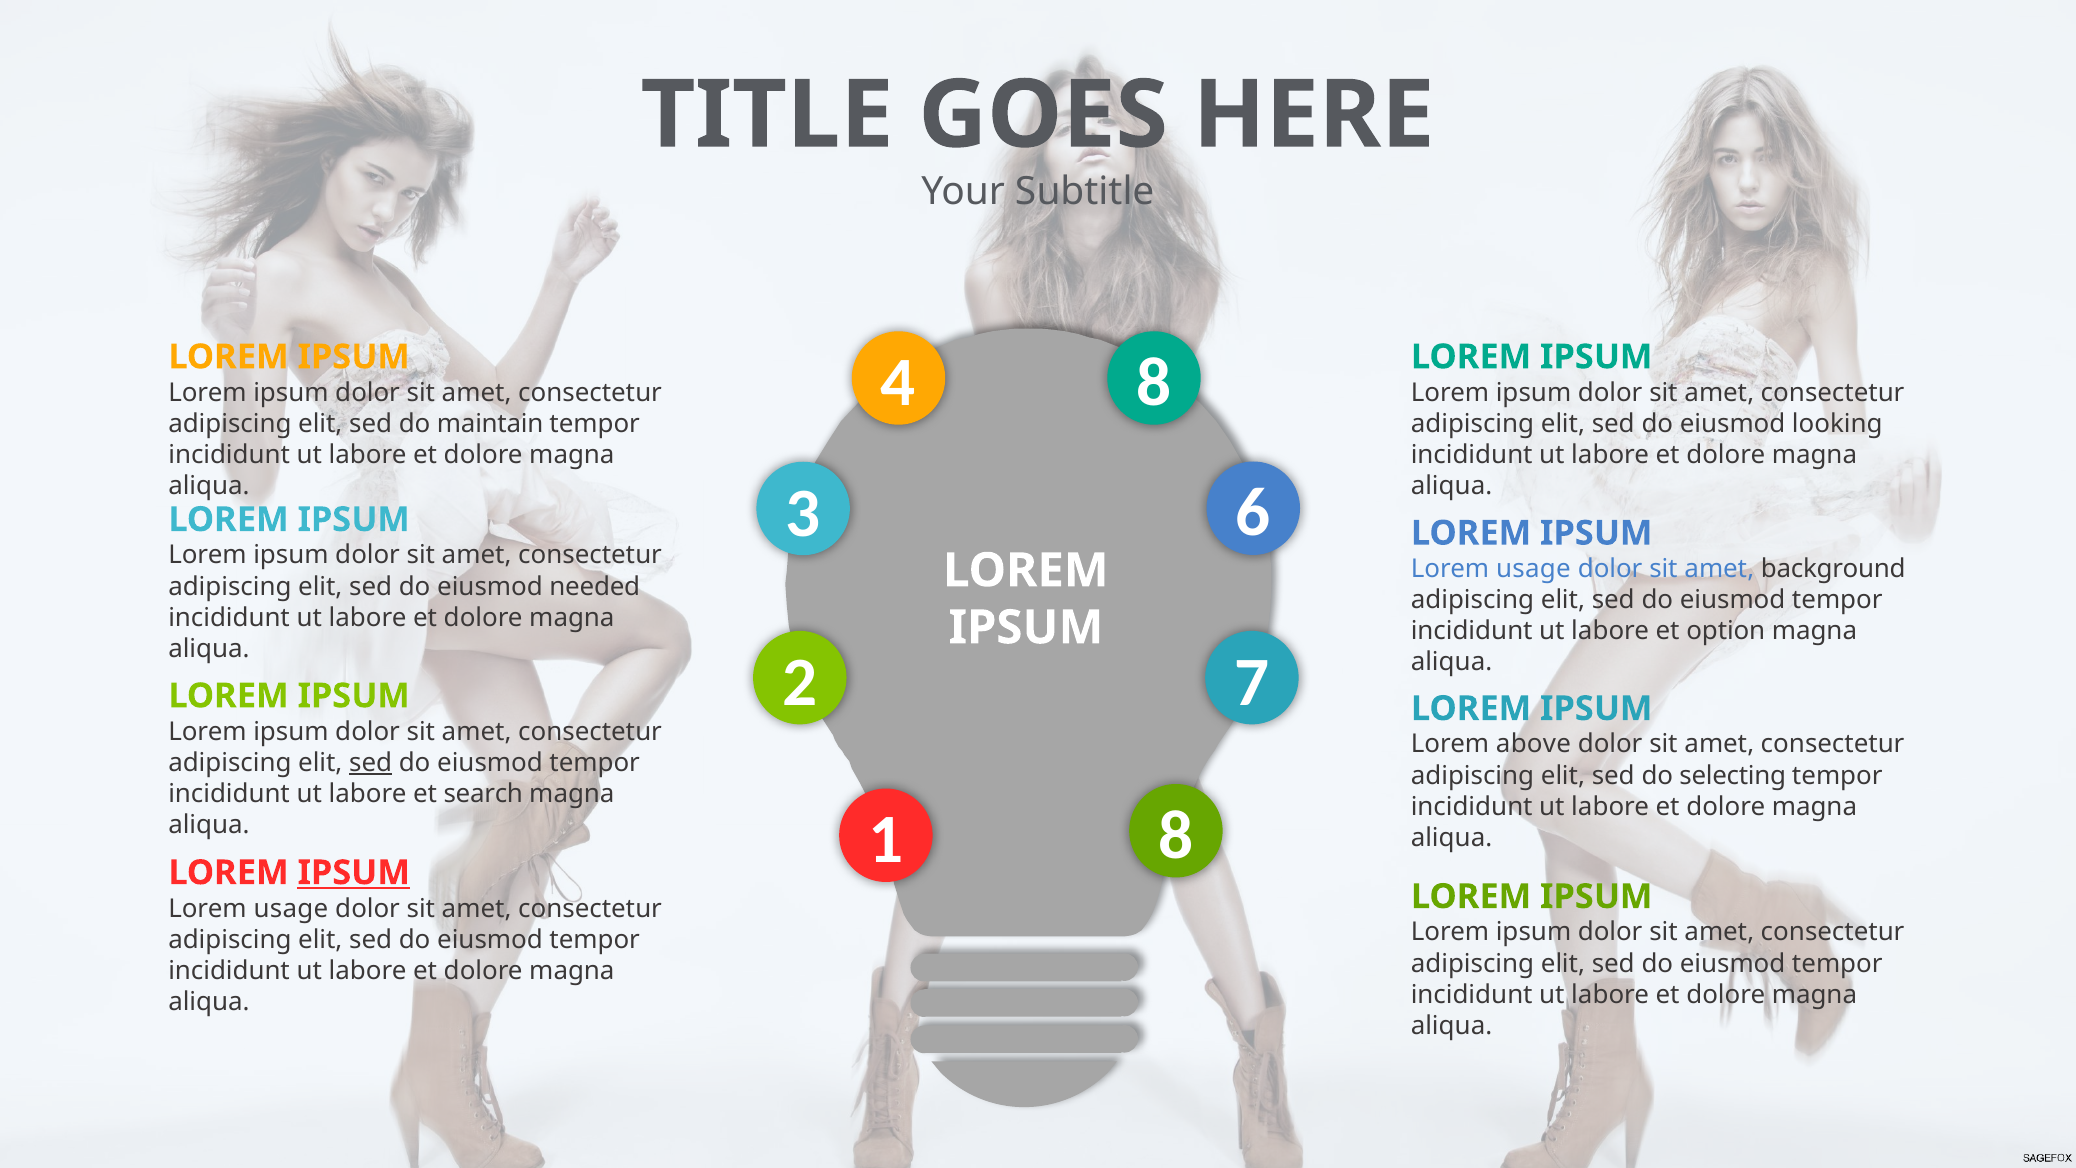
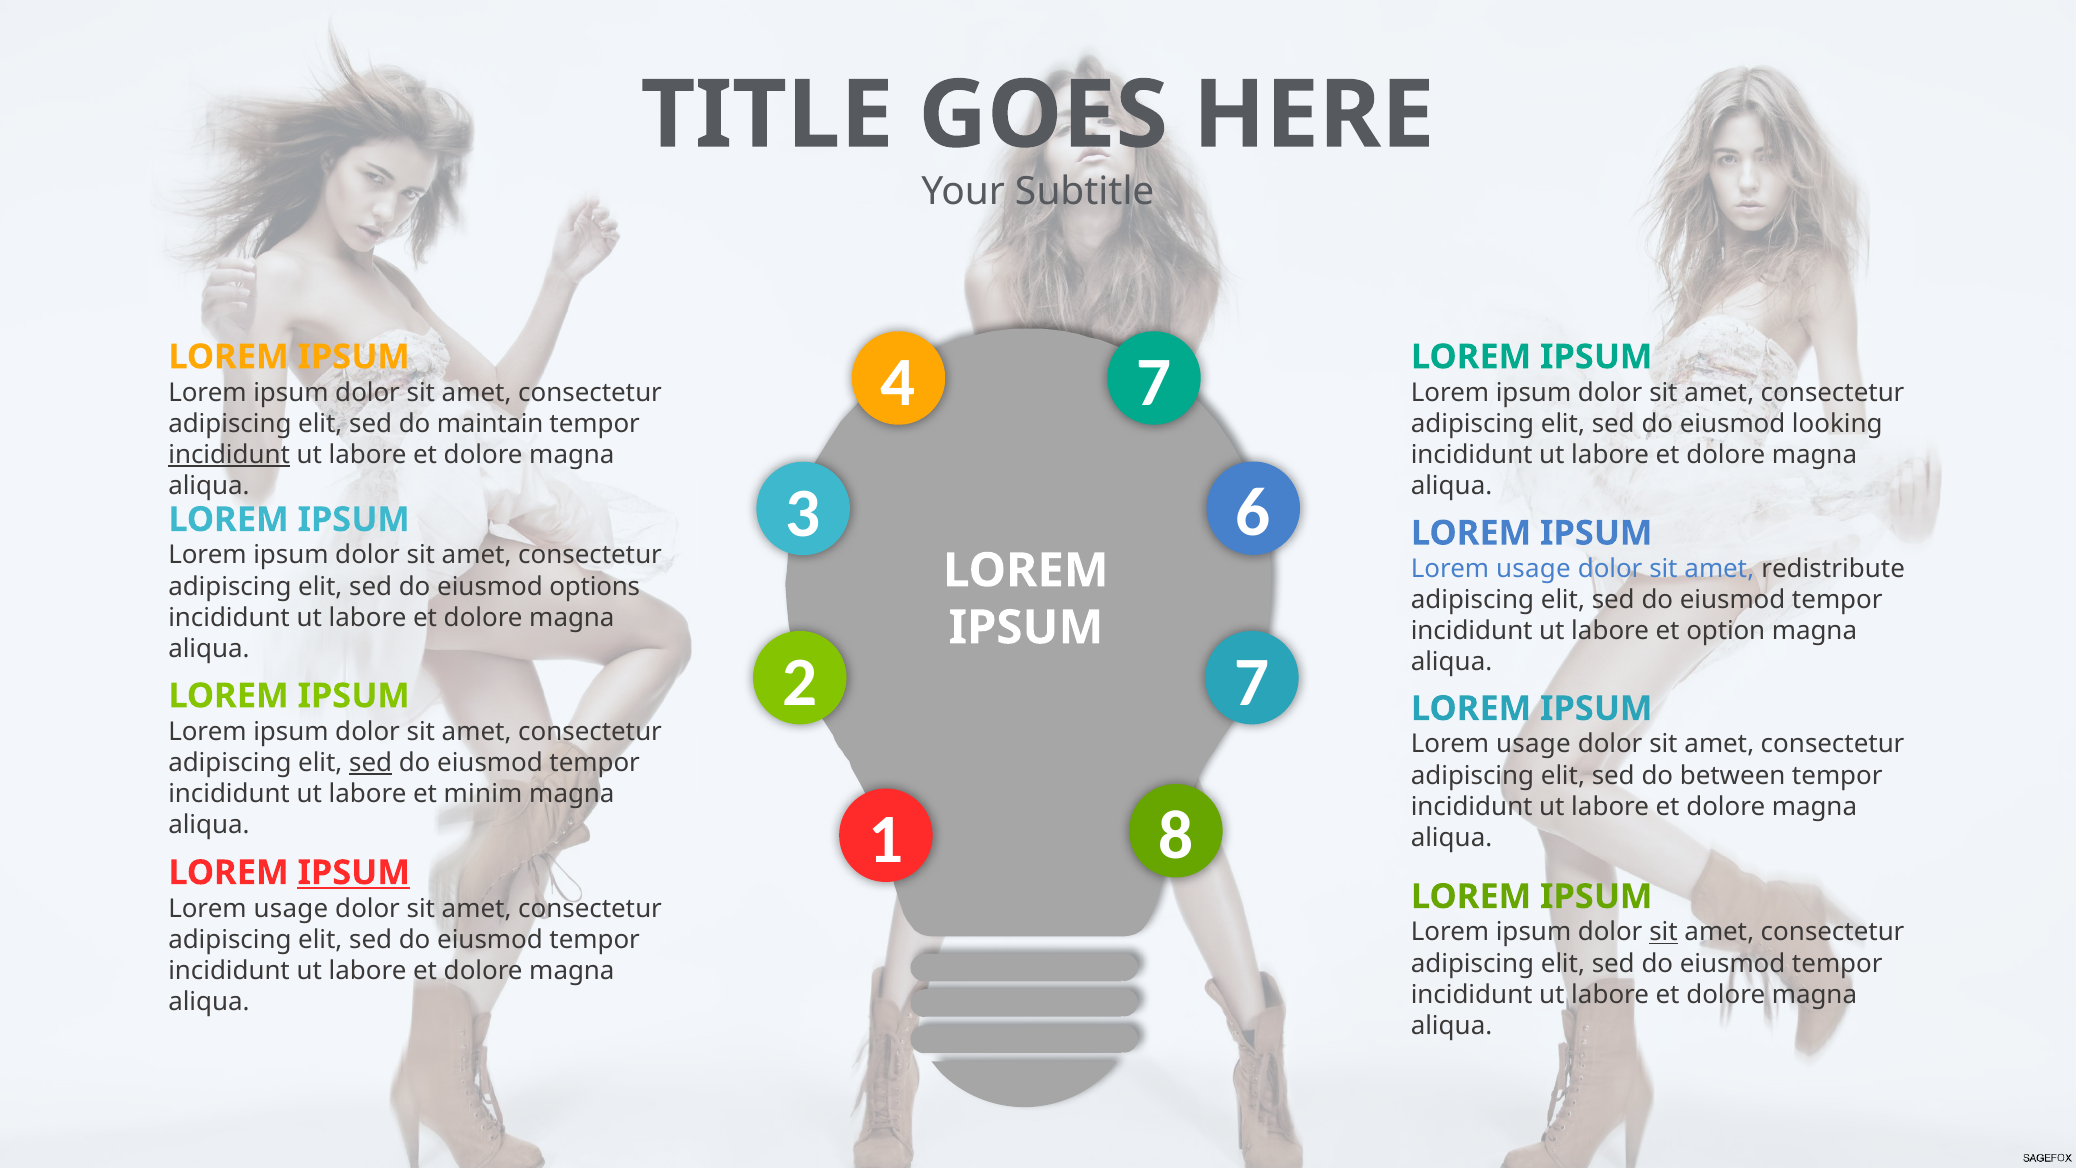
4 8: 8 -> 7 (1154, 383)
incididunt underline: none -> present (229, 455)
background: background -> redistribute (1833, 569)
needed: needed -> options (595, 586)
above: above -> usage (1533, 744)
selecting: selecting -> between (1733, 775)
search: search -> minim (483, 794)
sit underline: none -> present (1663, 932)
